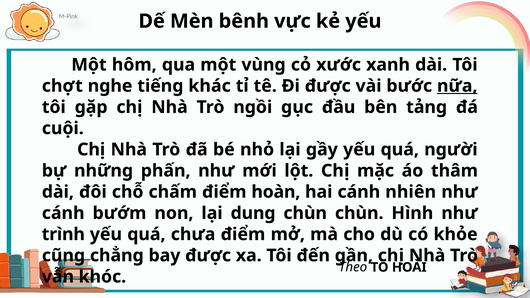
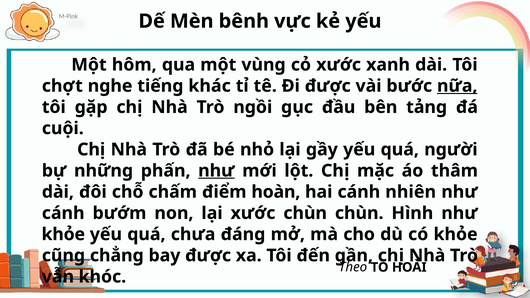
như underline: none -> present (216, 171)
lại dung: dung -> xước (253, 213)
trình: trình -> khỏe (63, 234)
chưa điểm: điểm -> đáng (243, 234)
